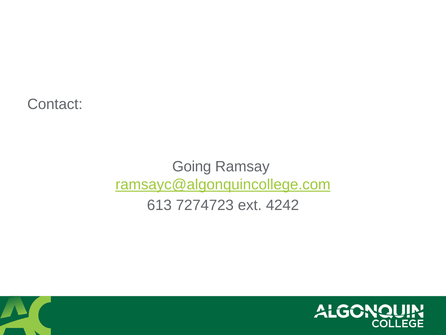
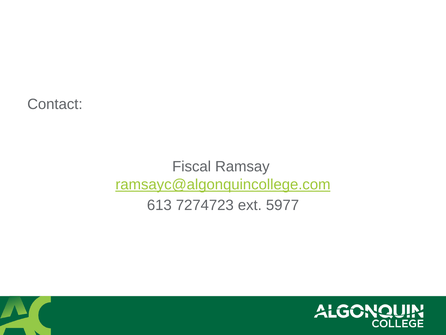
Going: Going -> Fiscal (192, 166)
4242: 4242 -> 5977 (282, 205)
